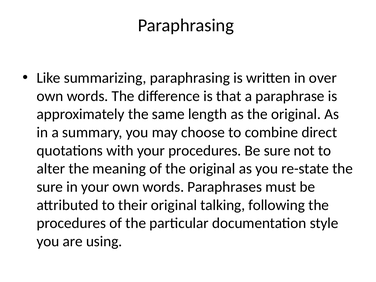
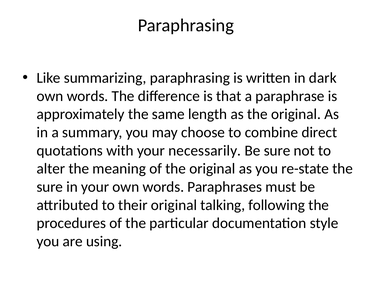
over: over -> dark (323, 78)
your procedures: procedures -> necessarily (205, 151)
